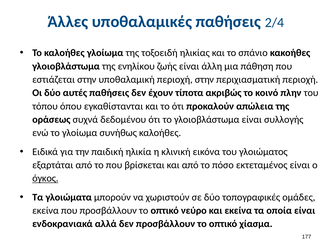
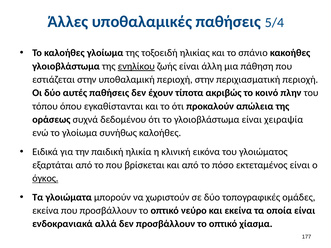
2/4: 2/4 -> 5/4 (275, 23)
ενηλίκου underline: none -> present (136, 66)
συλλογής: συλλογής -> χειραψία (284, 120)
